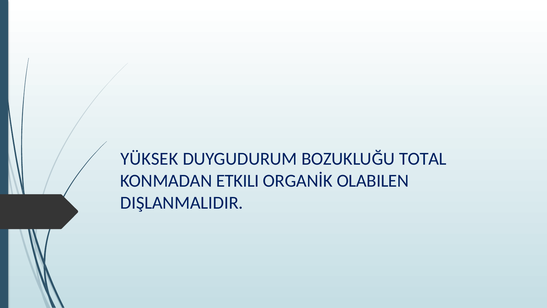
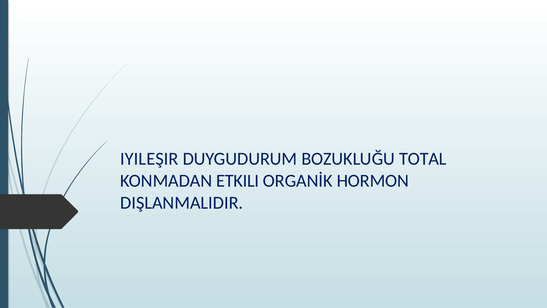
YÜKSEK: YÜKSEK -> IYILEŞIR (149, 159)
OLABILEN: OLABILEN -> HORMON (373, 181)
